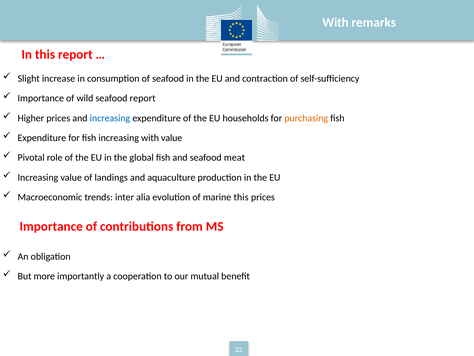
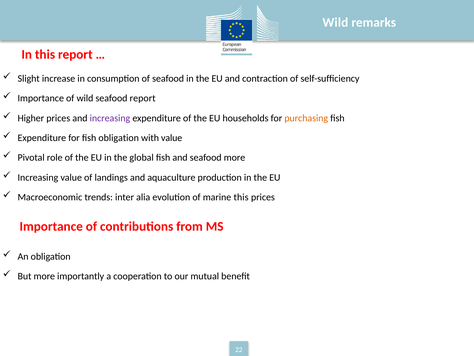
With: With -> Wild (335, 23)
increasing colour: blue -> purple (110, 118)
fish increasing: increasing -> obligation (119, 138)
seafood meat: meat -> more (235, 157)
